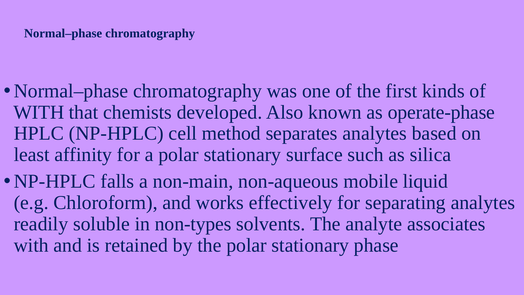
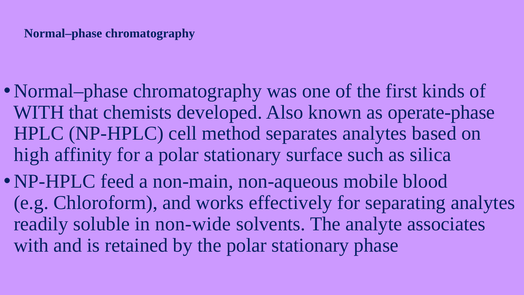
least: least -> high (32, 155)
falls: falls -> feed (117, 181)
liquid: liquid -> blood (425, 181)
non-types: non-types -> non-wide (193, 224)
